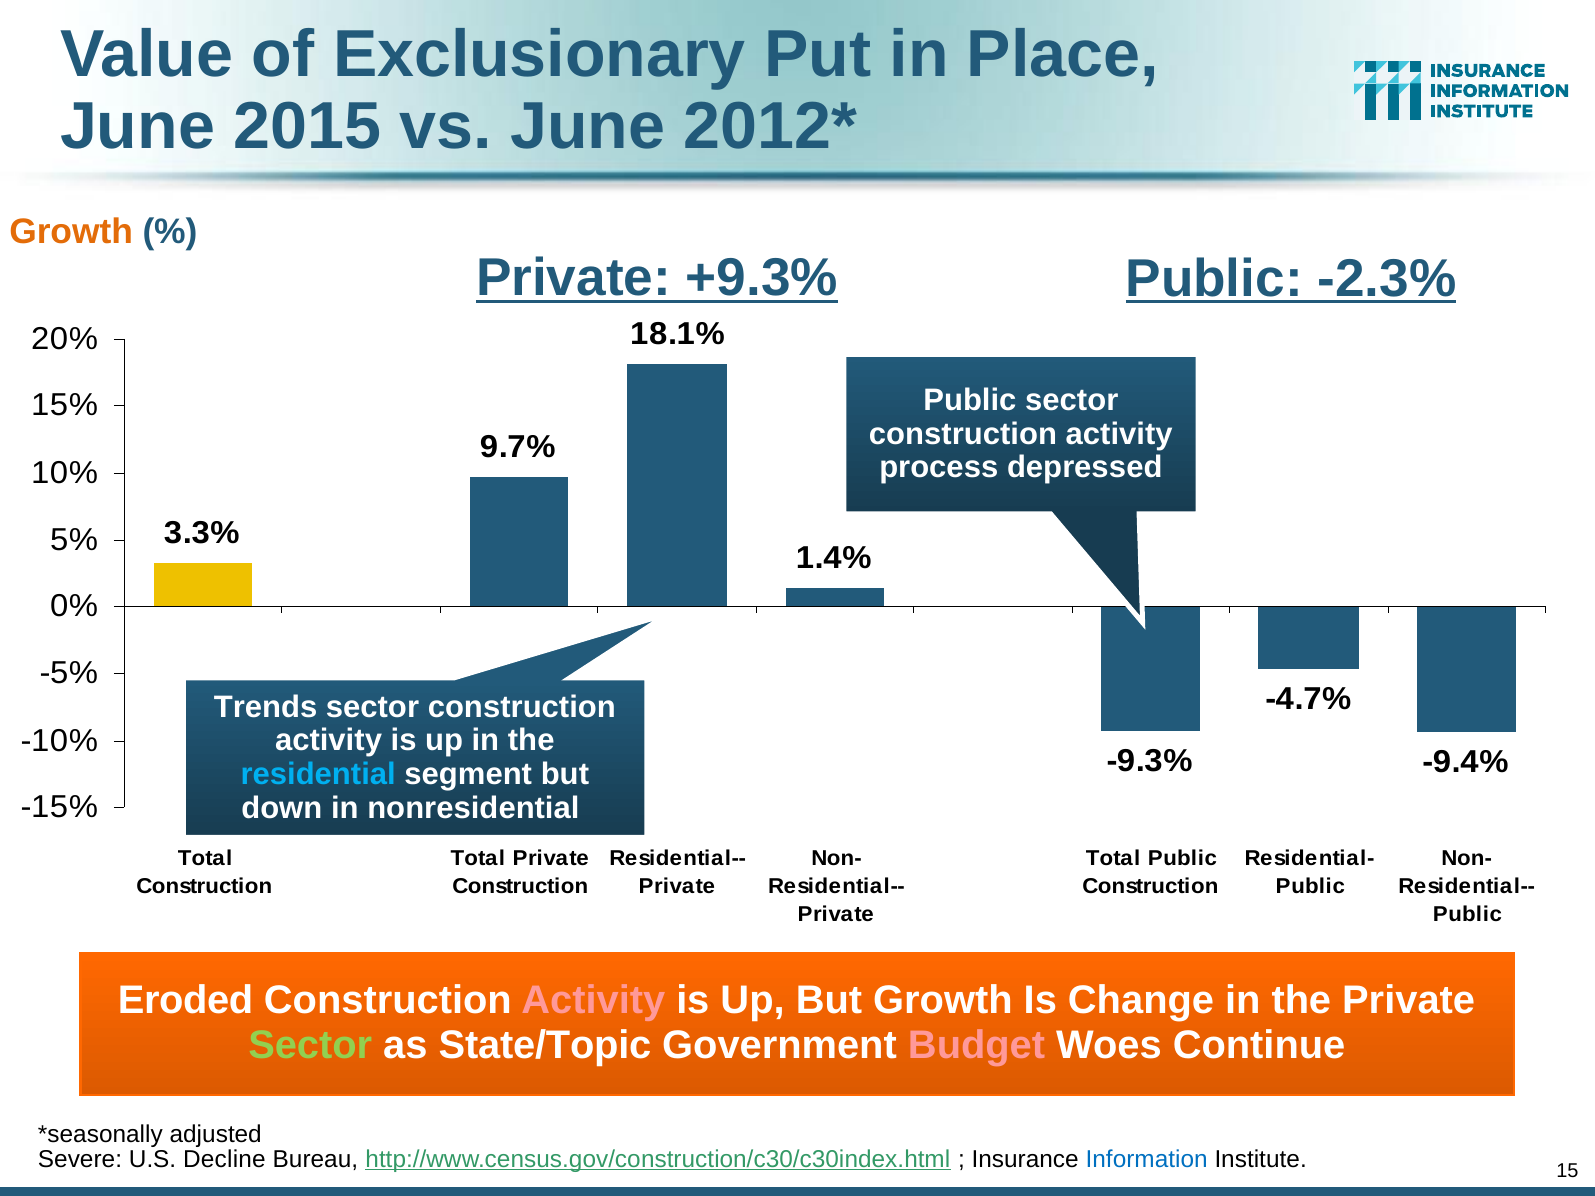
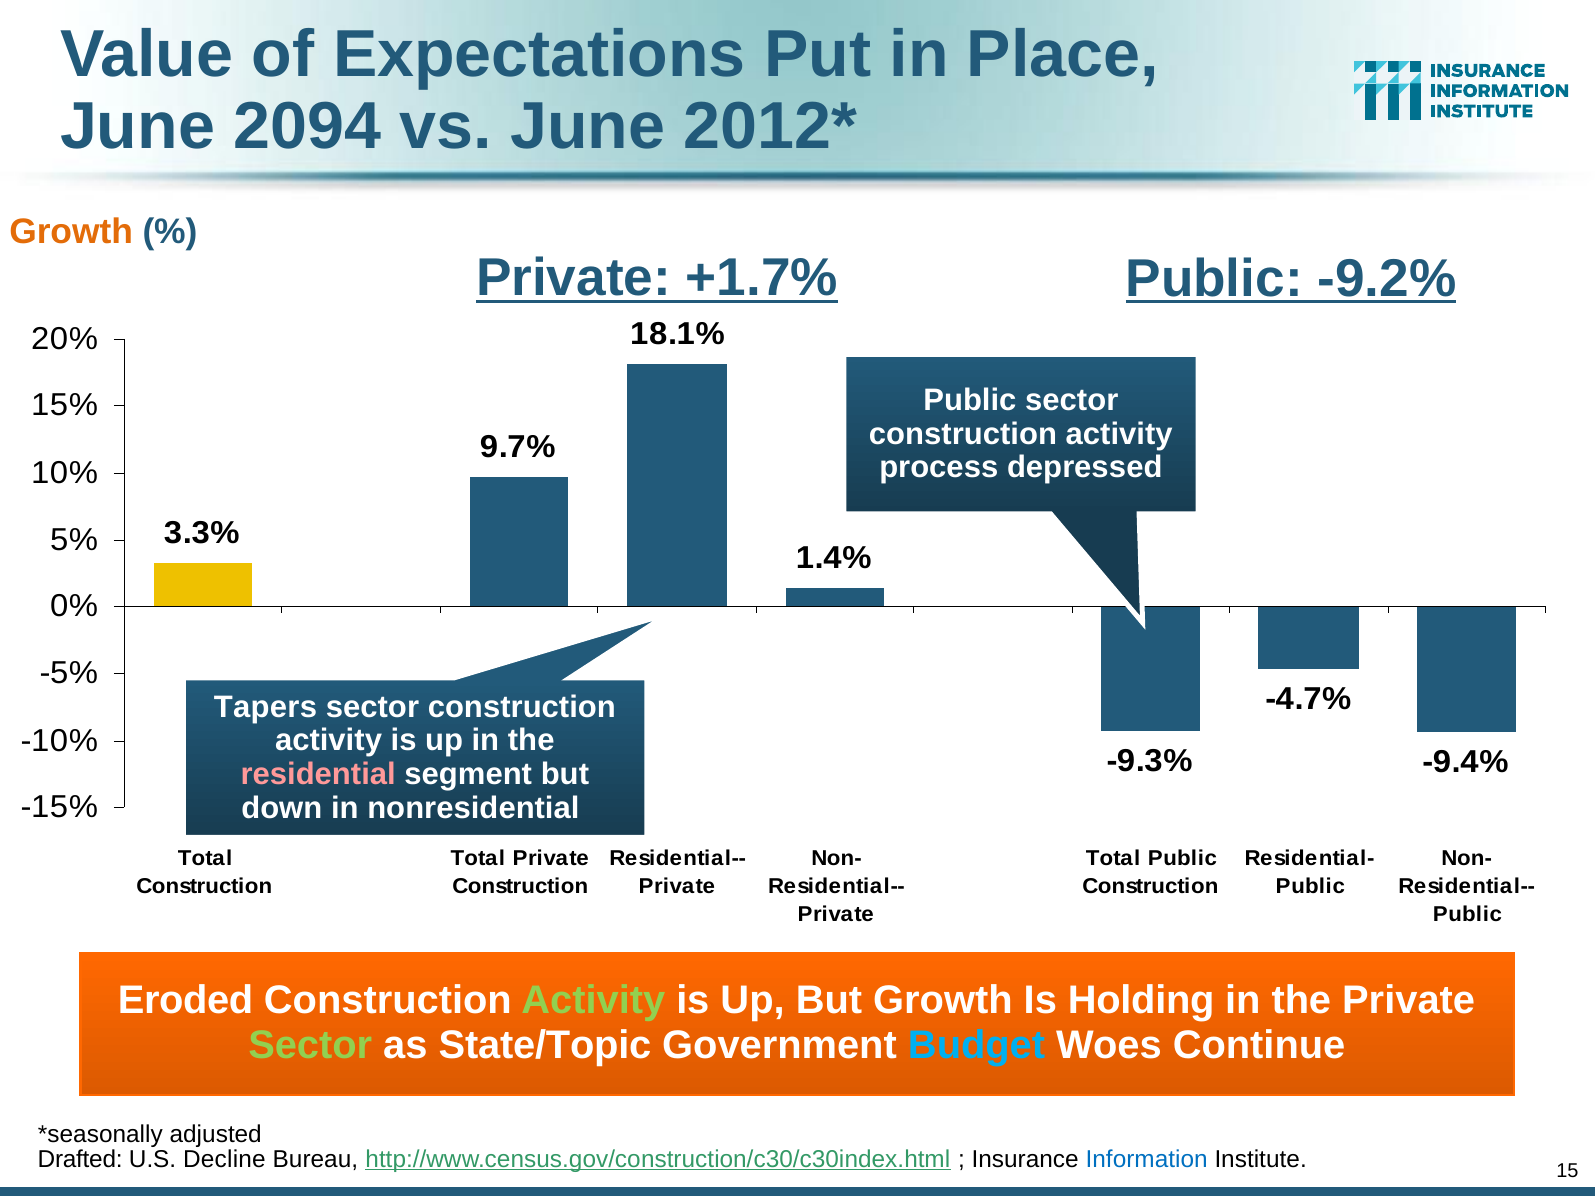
Exclusionary: Exclusionary -> Expectations (539, 54)
2015: 2015 -> 2094 (307, 126)
+9.3%: +9.3% -> +1.7% (762, 278)
-2.3%: -2.3% -> -9.2% (1387, 279)
Trends: Trends -> Tapers (265, 707)
residential colour: light blue -> pink (318, 774)
Activity colour: pink -> light green (593, 1000)
Change: Change -> Holding (1141, 1000)
Budget colour: pink -> light blue (977, 1046)
Severe: Severe -> Drafted (80, 1159)
